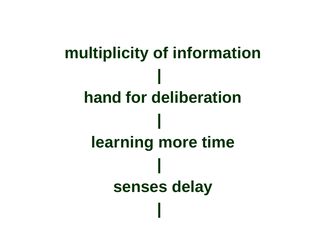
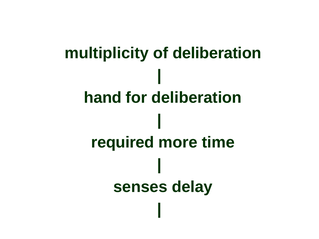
of information: information -> deliberation (217, 53)
learning: learning -> required (123, 142)
